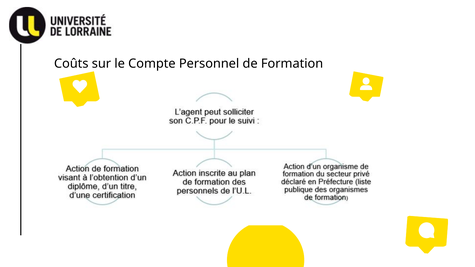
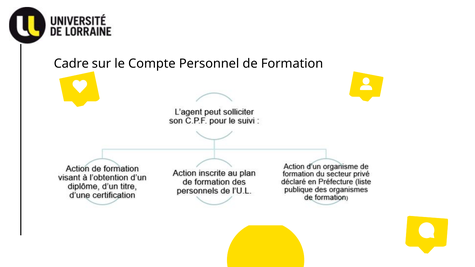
Coûts: Coûts -> Cadre (71, 64)
